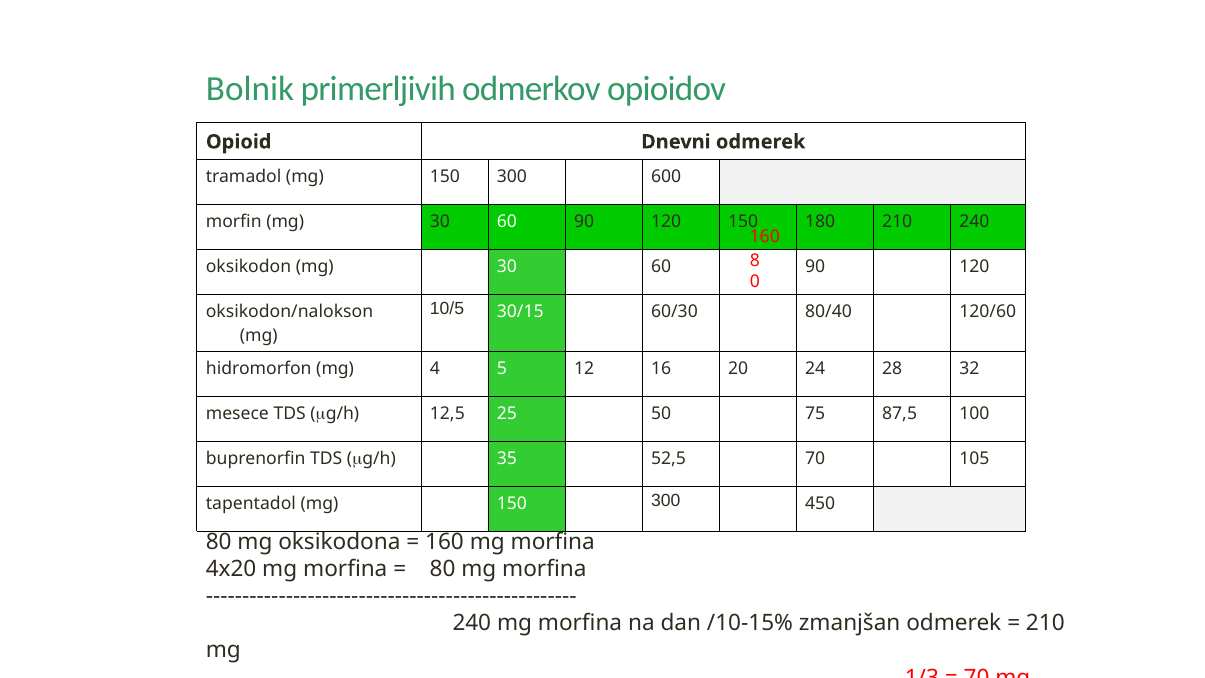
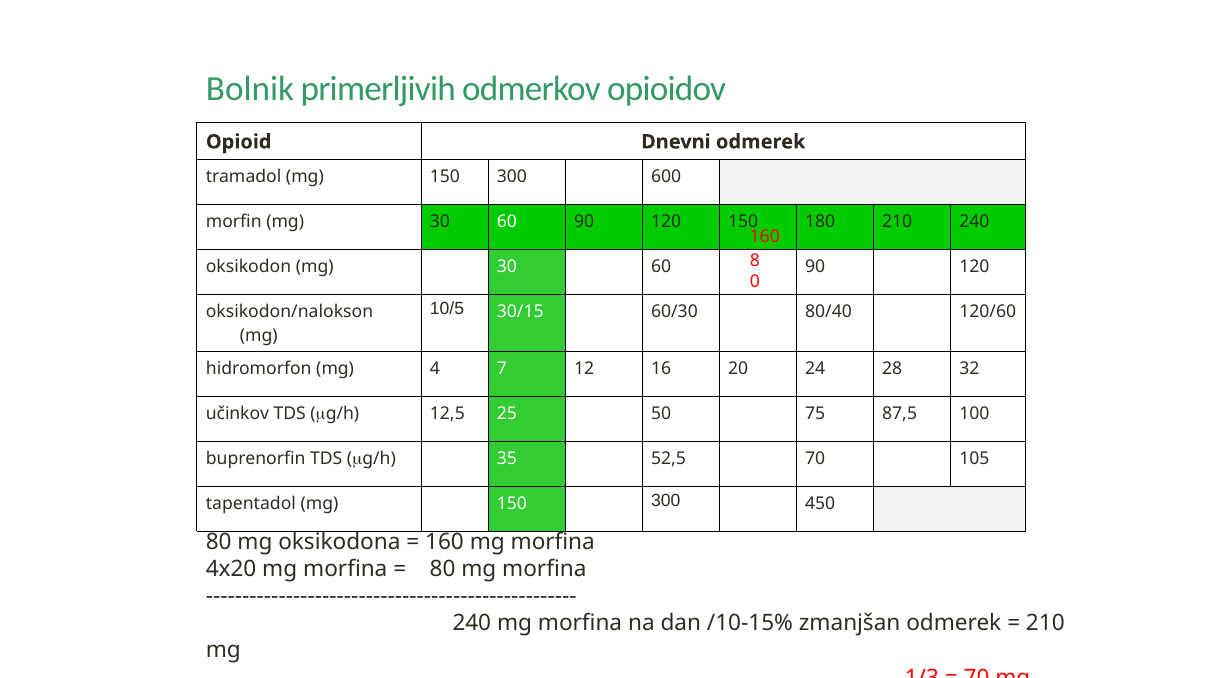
5: 5 -> 7 (502, 368)
mesece: mesece -> učinkov (237, 413)
